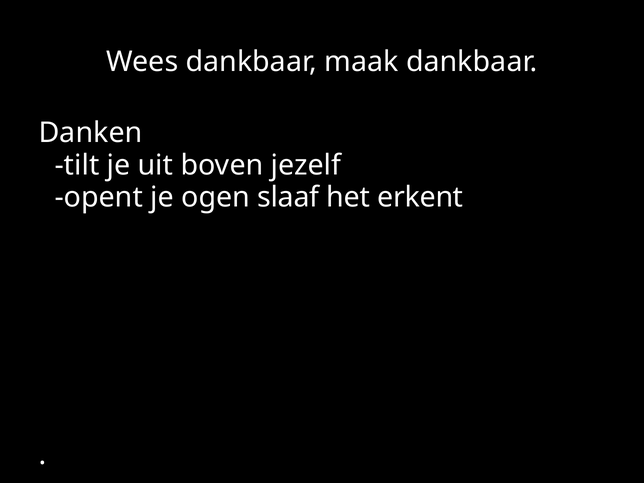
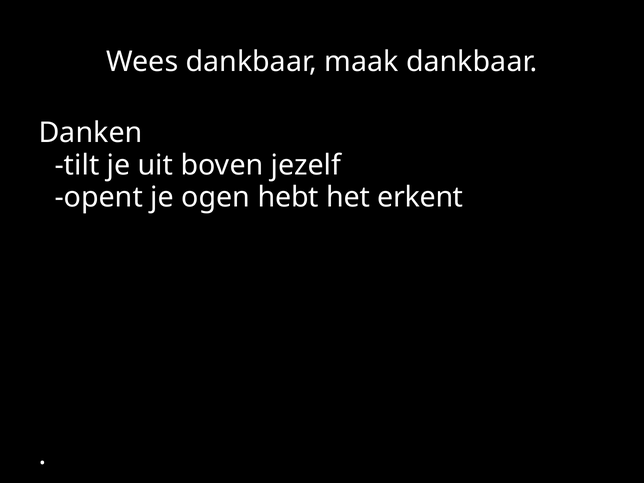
slaaf: slaaf -> hebt (288, 197)
